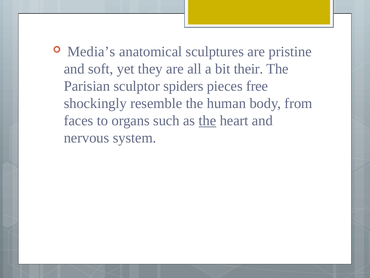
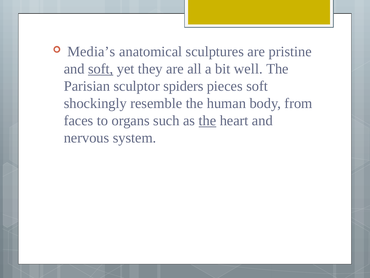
soft underline: none -> present (101, 69)
their: their -> well (248, 69)
pieces free: free -> soft (257, 86)
